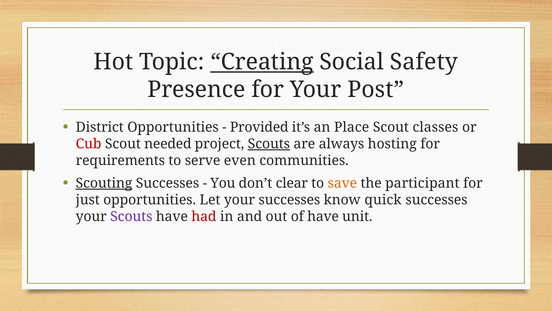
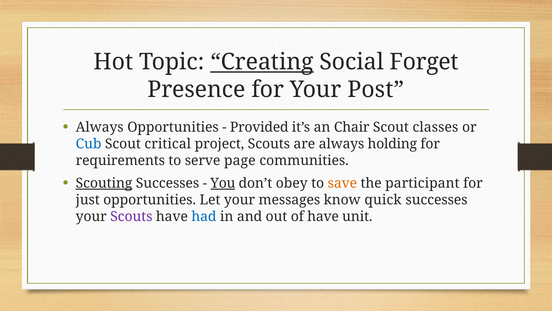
Safety: Safety -> Forget (424, 62)
District: District -> Always (100, 127)
Place: Place -> Chair (352, 127)
Cub colour: red -> blue (89, 144)
needed: needed -> critical (168, 144)
Scouts underline: present -> none (269, 144)
hosting: hosting -> holding (392, 144)
even: even -> page (240, 160)
You underline: none -> present (223, 183)
clear: clear -> obey (292, 183)
your successes: successes -> messages (289, 200)
had colour: red -> blue (204, 216)
